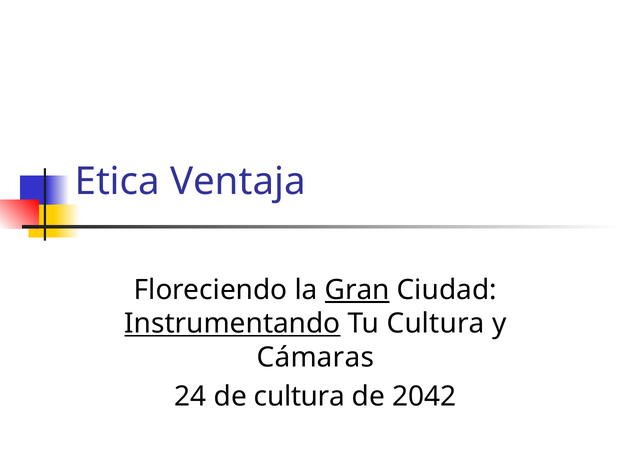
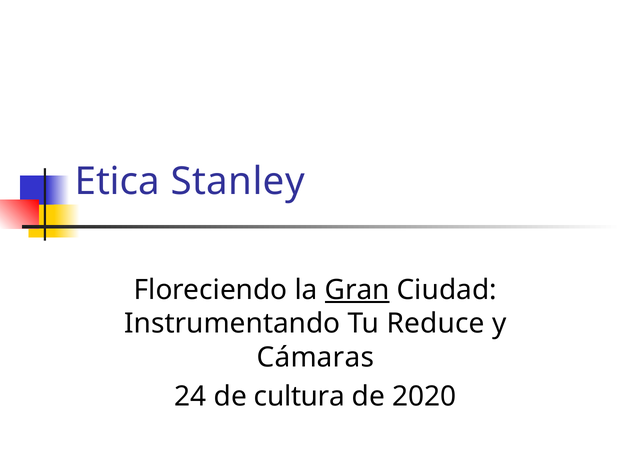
Ventaja: Ventaja -> Stanley (238, 181)
Instrumentando underline: present -> none (232, 324)
Tu Cultura: Cultura -> Reduce (436, 324)
2042: 2042 -> 2020 (424, 397)
